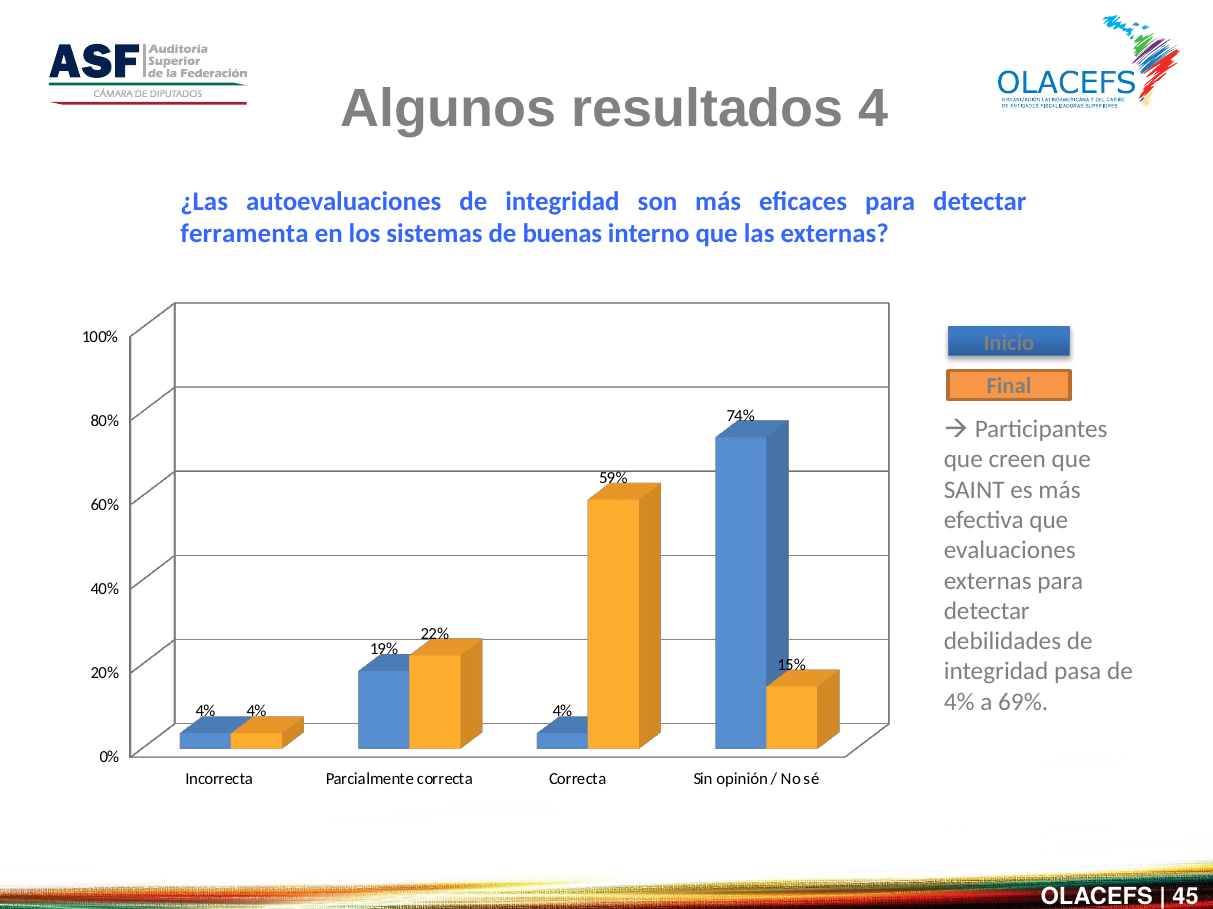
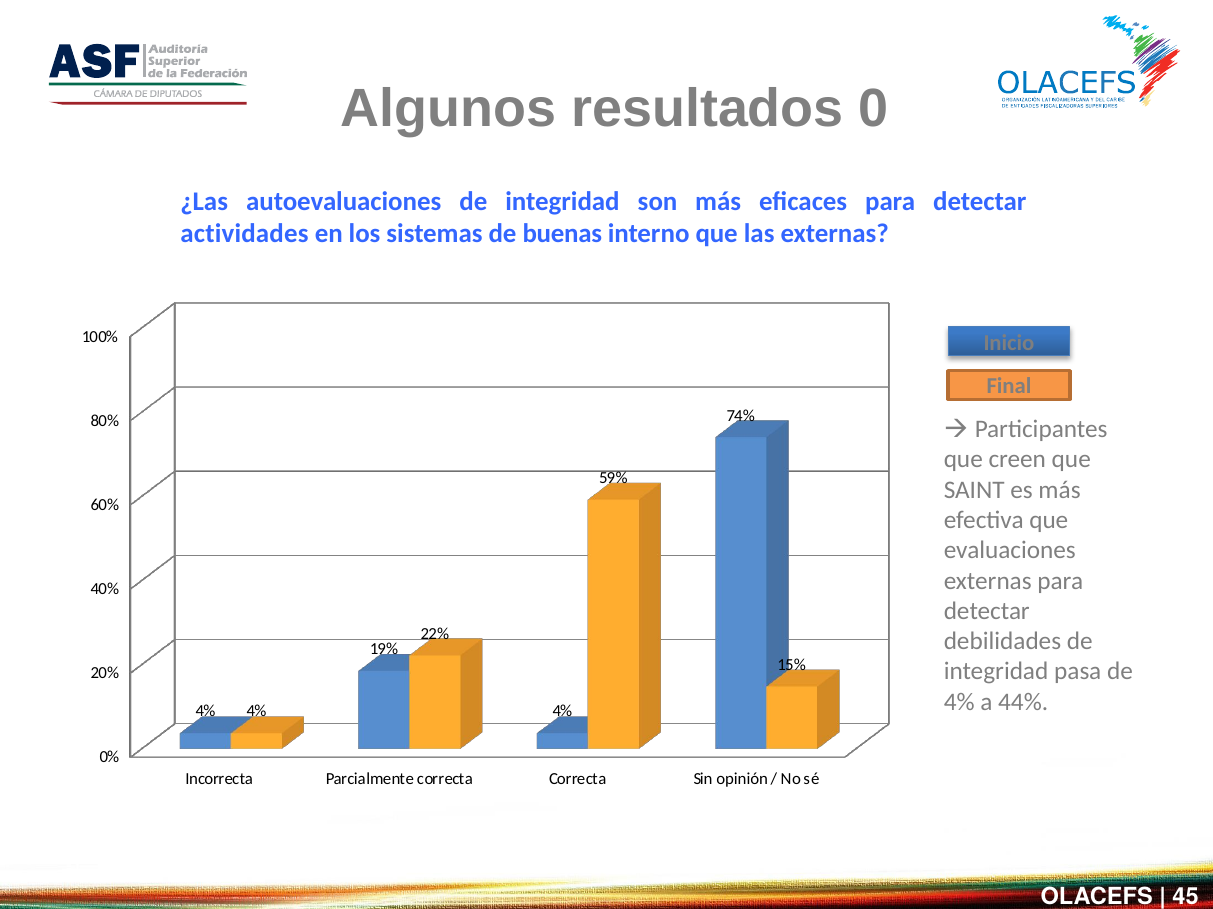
4: 4 -> 0 (874, 109)
ferramenta: ferramenta -> actividades (244, 234)
69%: 69% -> 44% (1023, 703)
